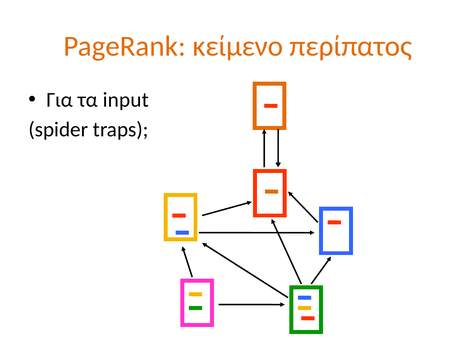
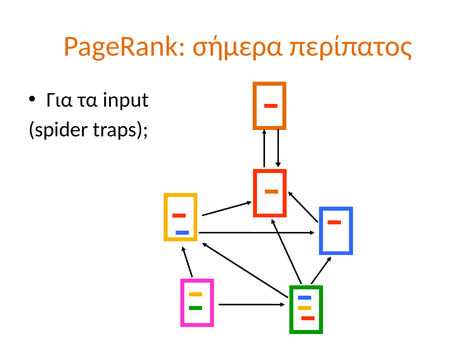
κείμενο: κείμενο -> σήμερα (238, 46)
